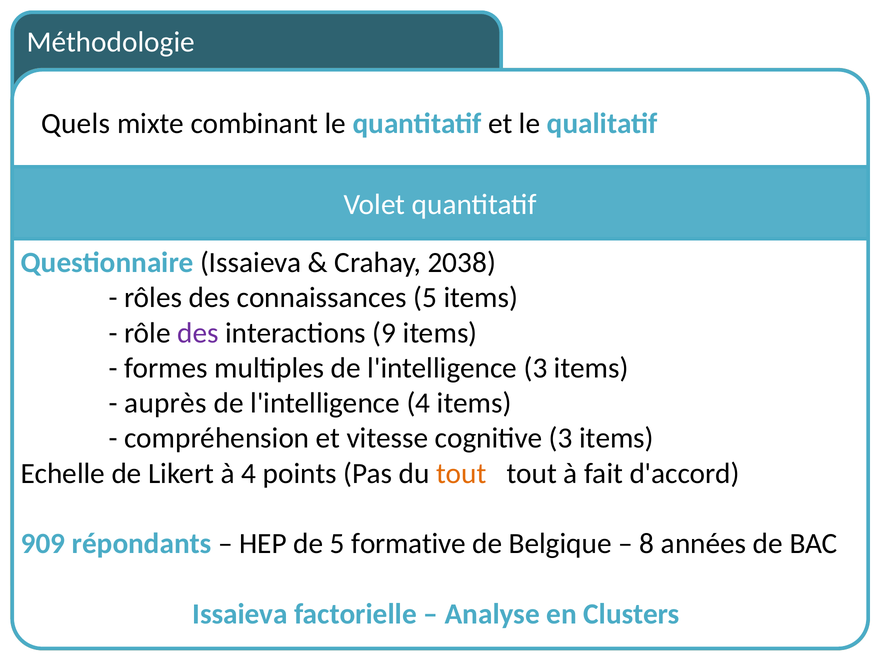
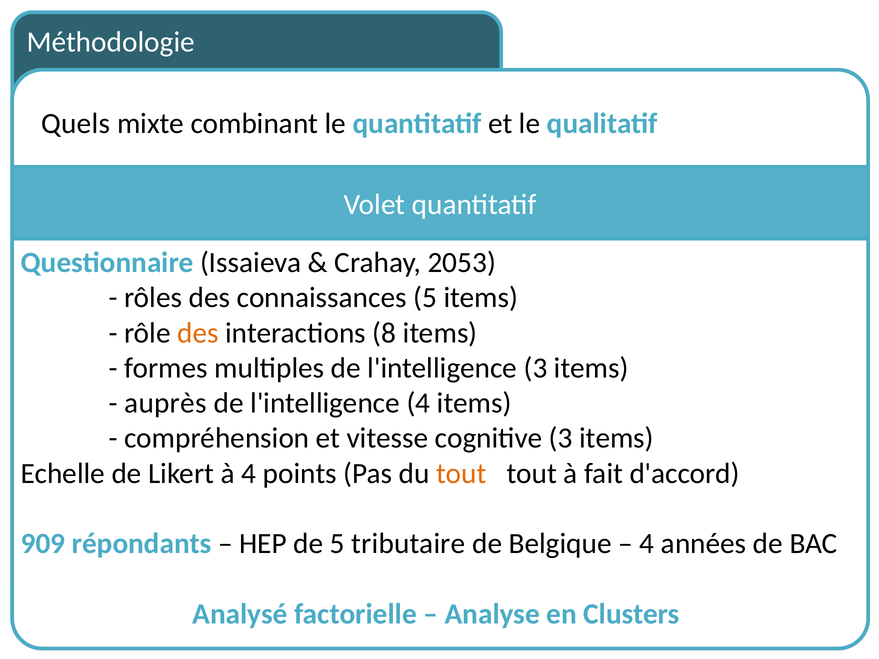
2038: 2038 -> 2053 (462, 263)
des colour: purple -> orange (198, 333)
9: 9 -> 8 (384, 333)
formative: formative -> tributaire (408, 544)
8: 8 -> 4 (647, 544)
Issaieva: Issaieva -> Analysé (240, 614)
